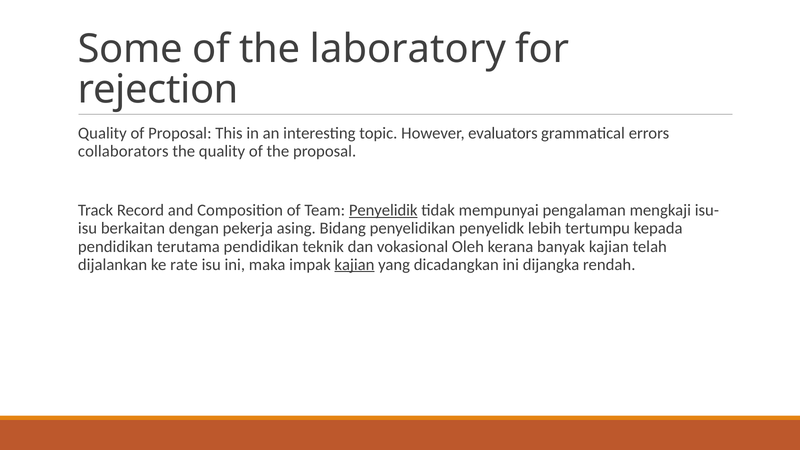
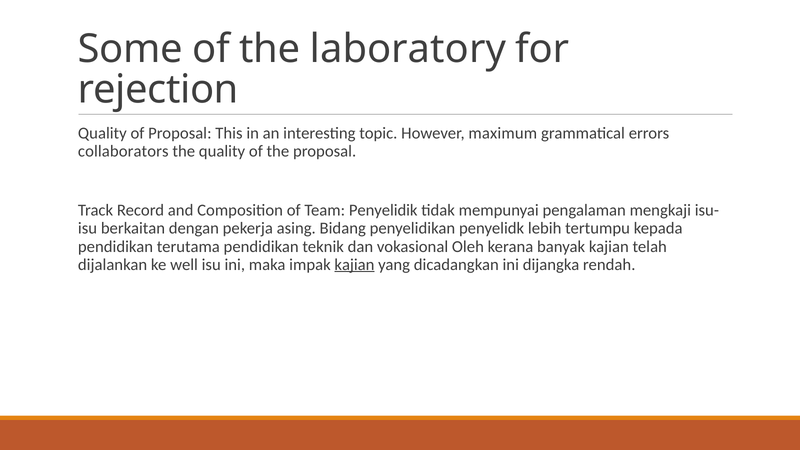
evaluators: evaluators -> maximum (503, 133)
Penyelidik underline: present -> none (383, 210)
rate: rate -> well (184, 265)
